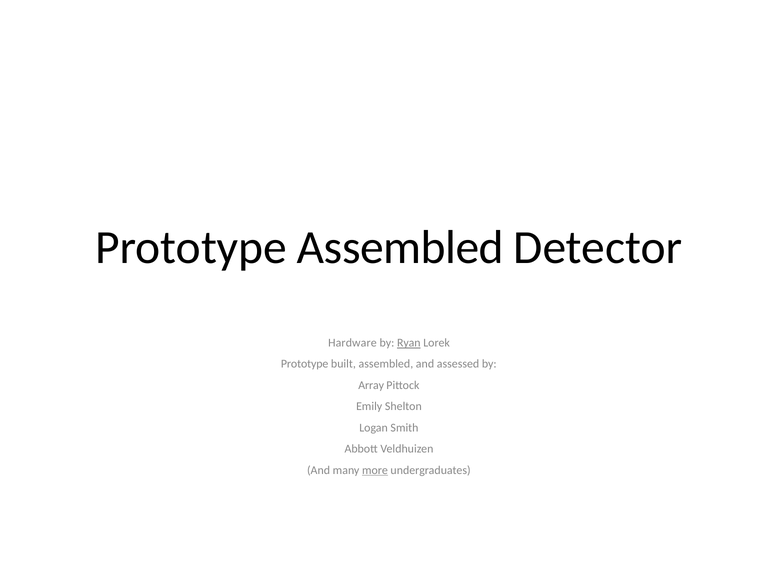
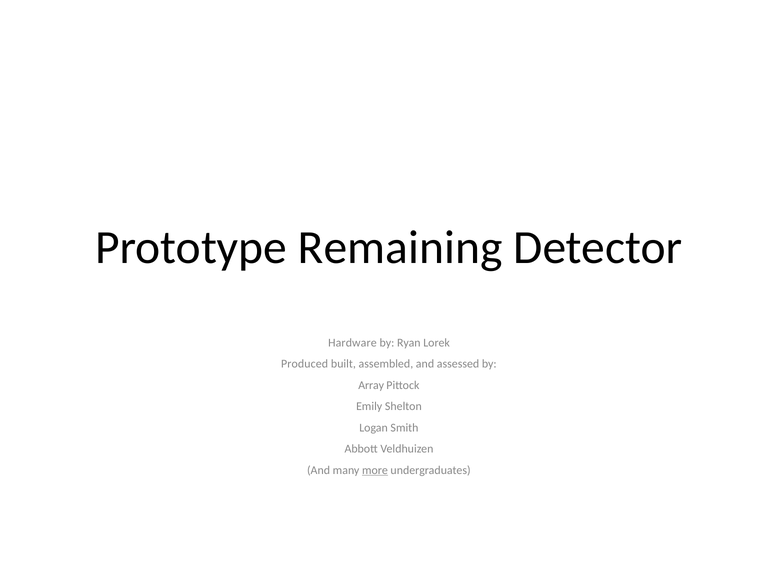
Prototype Assembled: Assembled -> Remaining (400, 247)
Ryan underline: present -> none (409, 343)
Prototype: Prototype -> Produced (305, 364)
